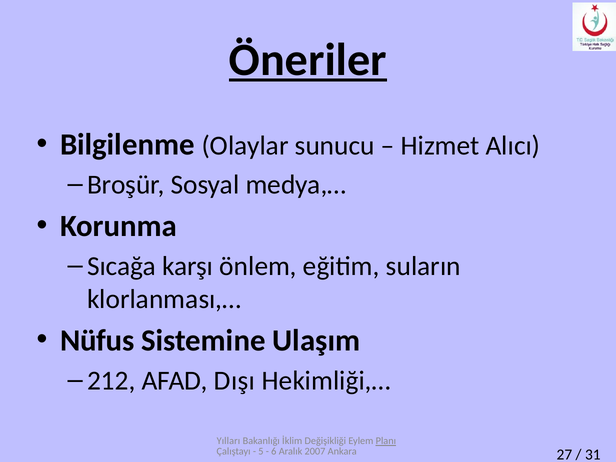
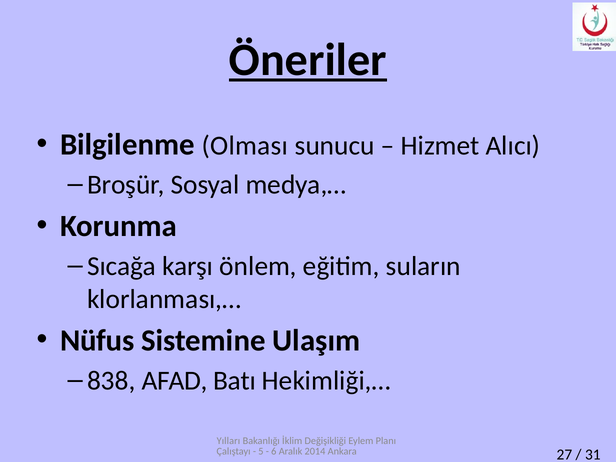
Olaylar: Olaylar -> Olması (245, 146)
212: 212 -> 838 (111, 381)
Dışı: Dışı -> Batı (235, 381)
Planı underline: present -> none (386, 441)
2007: 2007 -> 2014 (315, 451)
